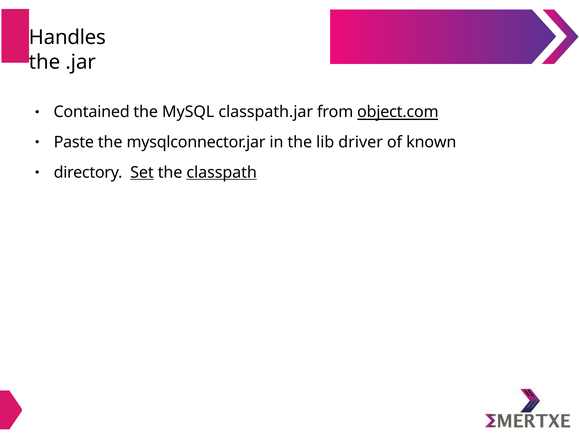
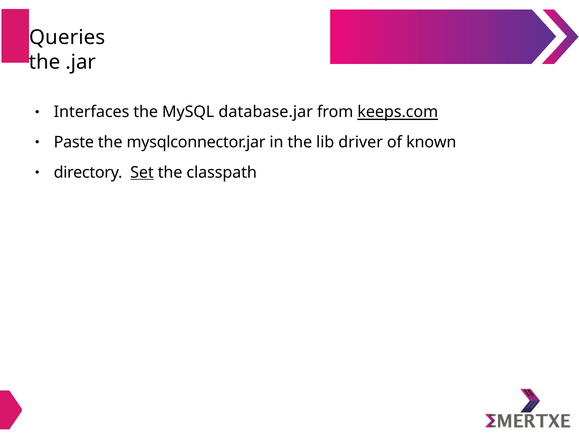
Handles: Handles -> Queries (67, 37)
Contained: Contained -> Interfaces (92, 112)
classpath.jar: classpath.jar -> database.jar (266, 112)
object.com: object.com -> keeps.com (398, 112)
classpath underline: present -> none (222, 172)
